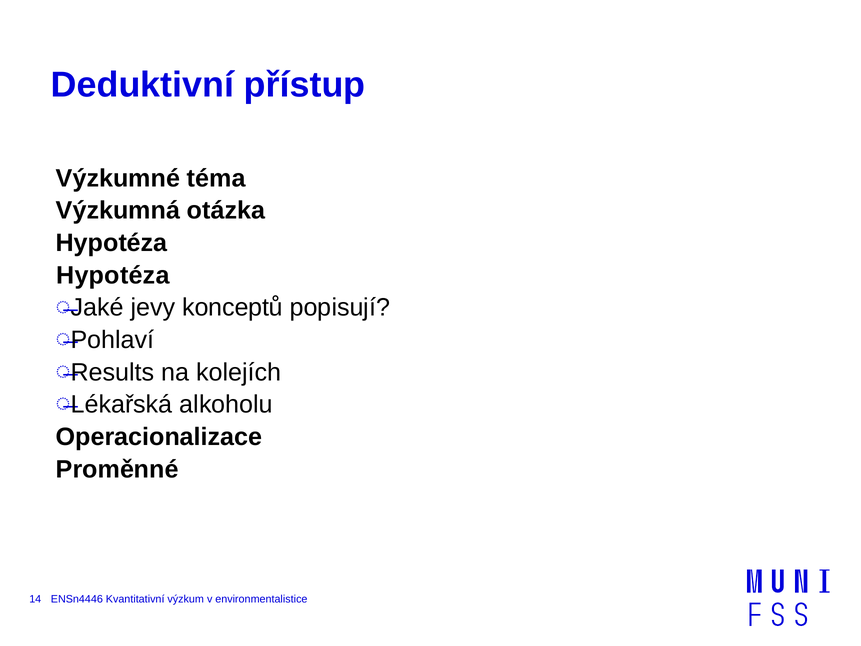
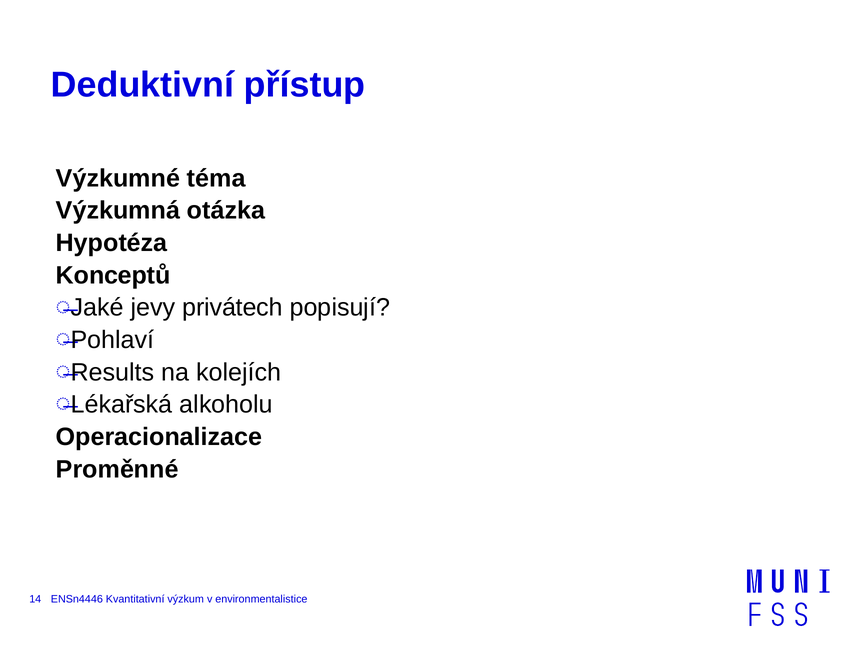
Hypotéza: Hypotéza -> Konceptů (113, 275)
konceptů: konceptů -> privátech (233, 308)
